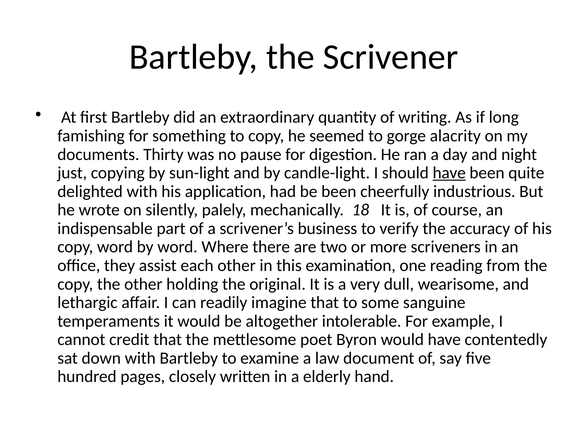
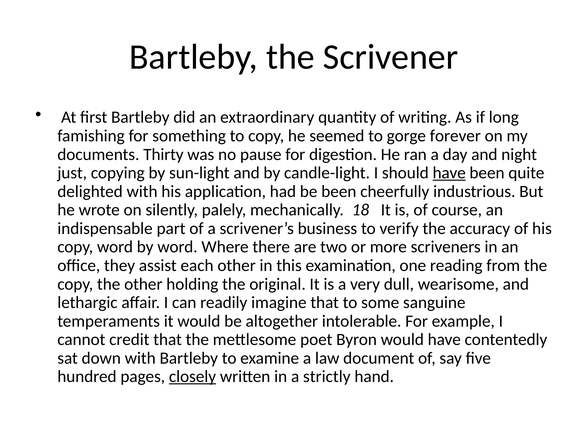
alacrity: alacrity -> forever (455, 136)
closely underline: none -> present (193, 377)
elderly: elderly -> strictly (327, 377)
